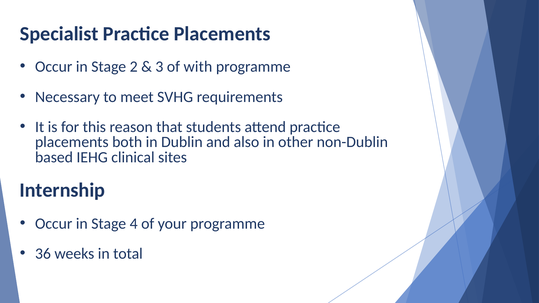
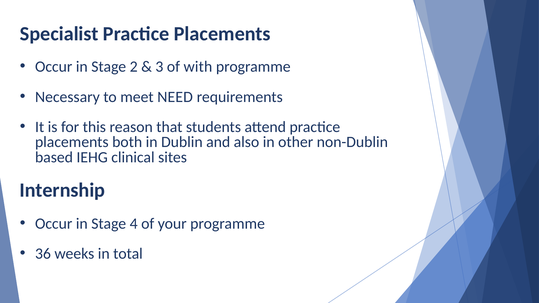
SVHG: SVHG -> NEED (175, 97)
